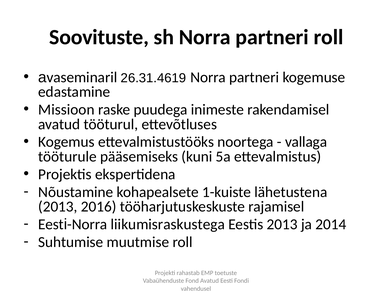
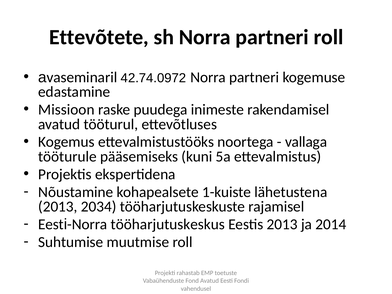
Soovituste: Soovituste -> Ettevõtete (99, 37)
26.31.4619: 26.31.4619 -> 42.74.0972 (153, 78)
2016: 2016 -> 2034 (99, 207)
liikumisraskustega: liikumisraskustega -> tööharjutuskeskus (168, 224)
